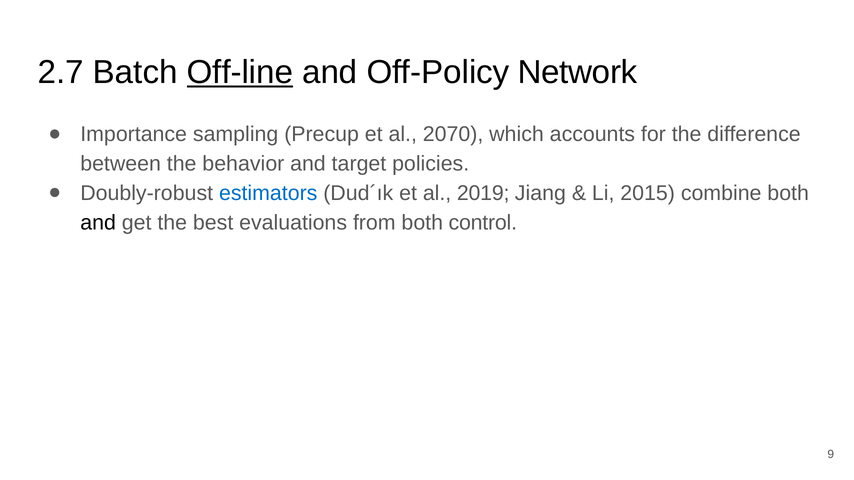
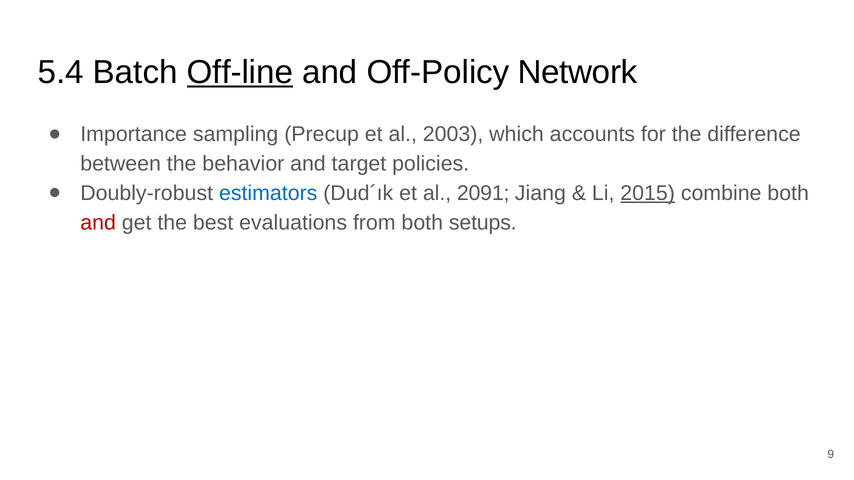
2.7: 2.7 -> 5.4 (61, 72)
2070: 2070 -> 2003 (453, 134)
2019: 2019 -> 2091 (483, 193)
2015 underline: none -> present (648, 193)
and colour: black -> red (98, 223)
control: control -> setups (483, 223)
